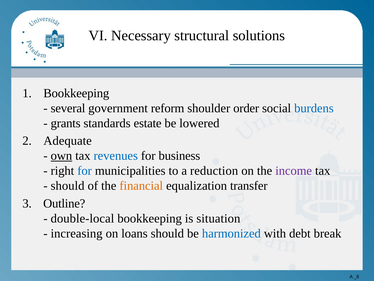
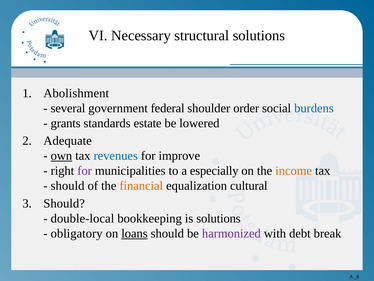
Bookkeeping: Bookkeeping -> Abolishment (76, 93)
reform: reform -> federal (168, 108)
business: business -> improve (179, 155)
for colour: blue -> purple (85, 170)
reduction: reduction -> especially (214, 170)
income colour: purple -> orange (294, 170)
transfer: transfer -> cultural (249, 185)
Outline: Outline -> Should (64, 203)
is situation: situation -> solutions (218, 218)
increasing: increasing -> obligatory (77, 233)
loans underline: none -> present (134, 233)
harmonized colour: blue -> purple (231, 233)
